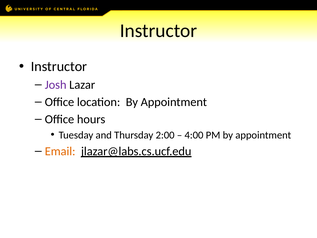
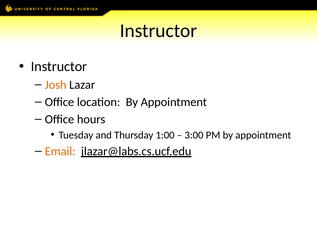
Josh colour: purple -> orange (56, 85)
2:00: 2:00 -> 1:00 (165, 135)
4:00: 4:00 -> 3:00 (194, 135)
